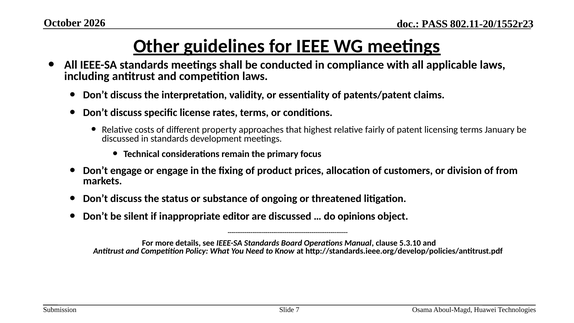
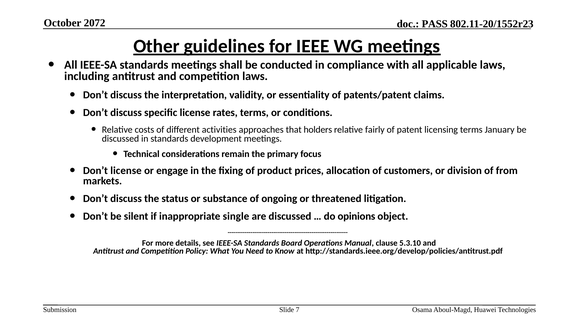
2026: 2026 -> 2072 (95, 23)
property: property -> activities (219, 129)
highest: highest -> holders (318, 129)
Don’t engage: engage -> license (126, 171)
editor: editor -> single (236, 216)
